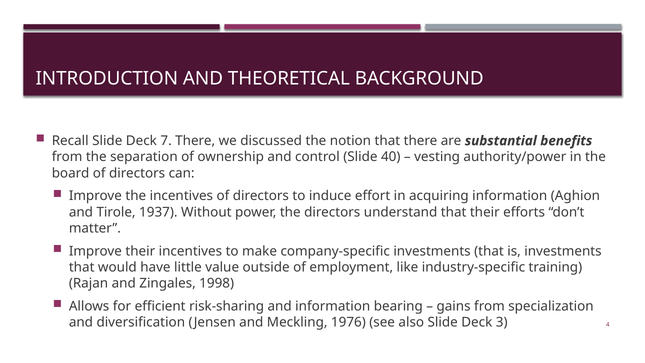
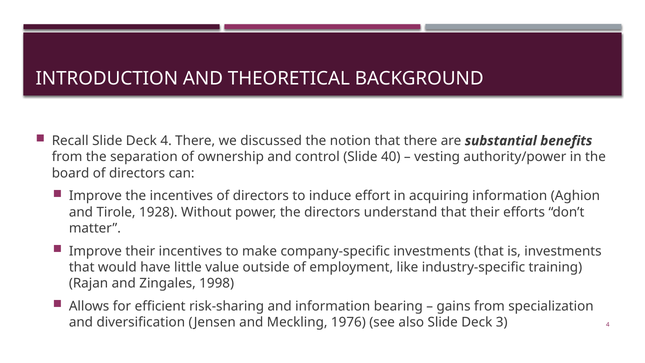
Deck 7: 7 -> 4 (166, 141)
1937: 1937 -> 1928 (158, 212)
